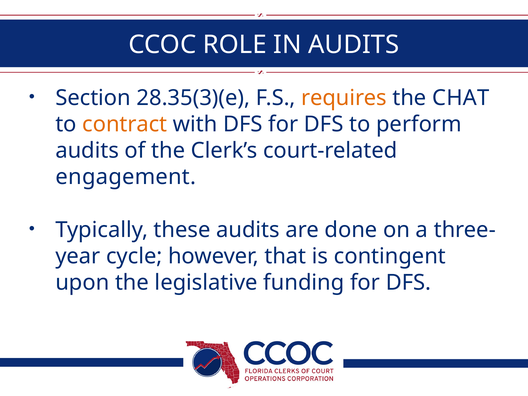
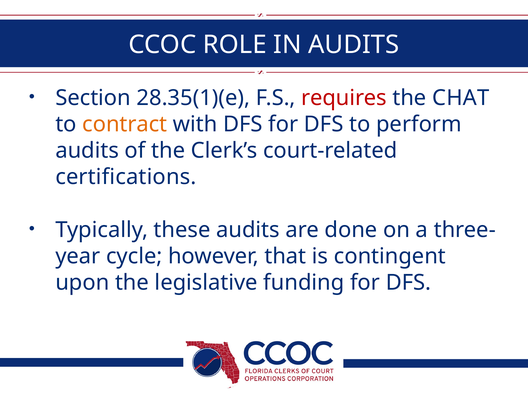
28.35(3)(e: 28.35(3)(e -> 28.35(1)(e (193, 98)
requires colour: orange -> red (344, 98)
engagement: engagement -> certifications (126, 177)
